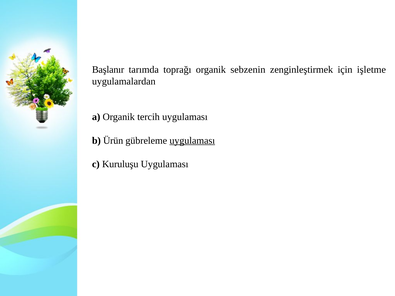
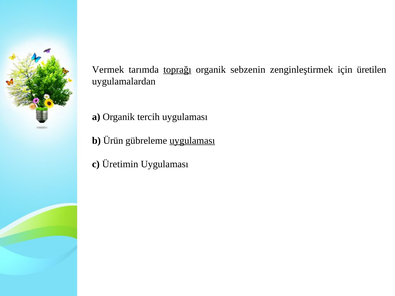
Başlanır: Başlanır -> Vermek (108, 70)
toprağı underline: none -> present (177, 70)
işletme: işletme -> üretilen (372, 70)
Kuruluşu: Kuruluşu -> Üretimin (120, 164)
